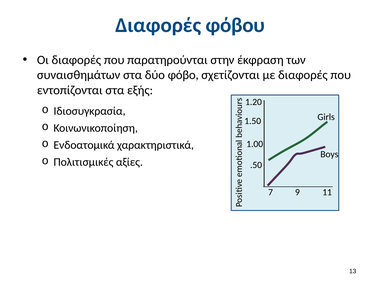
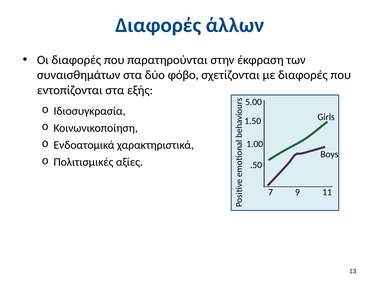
φόβου: φόβου -> άλλων (235, 25)
1.20: 1.20 -> 5.00 (253, 102)
